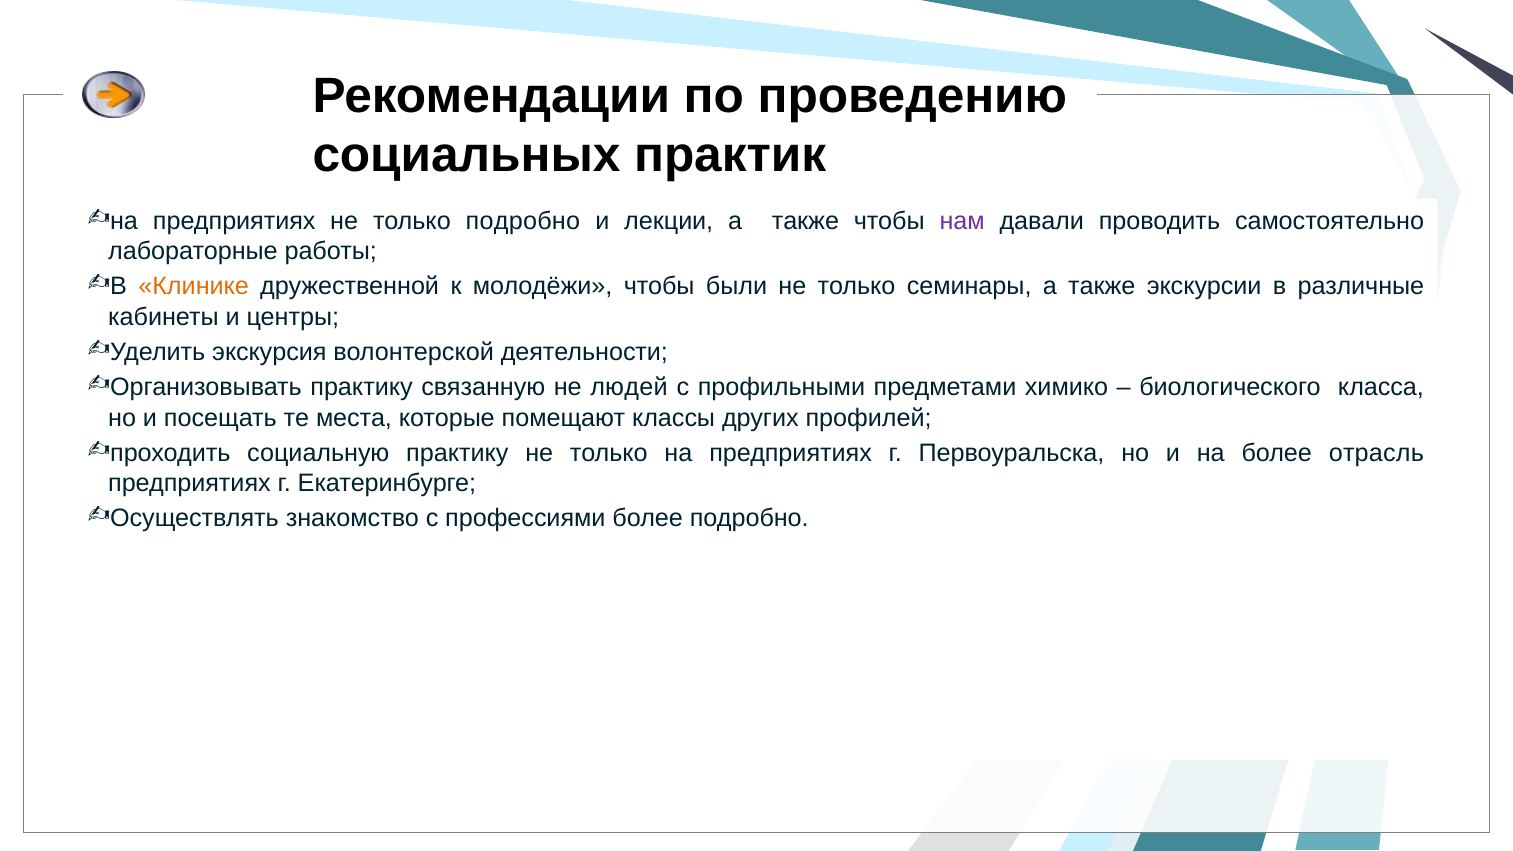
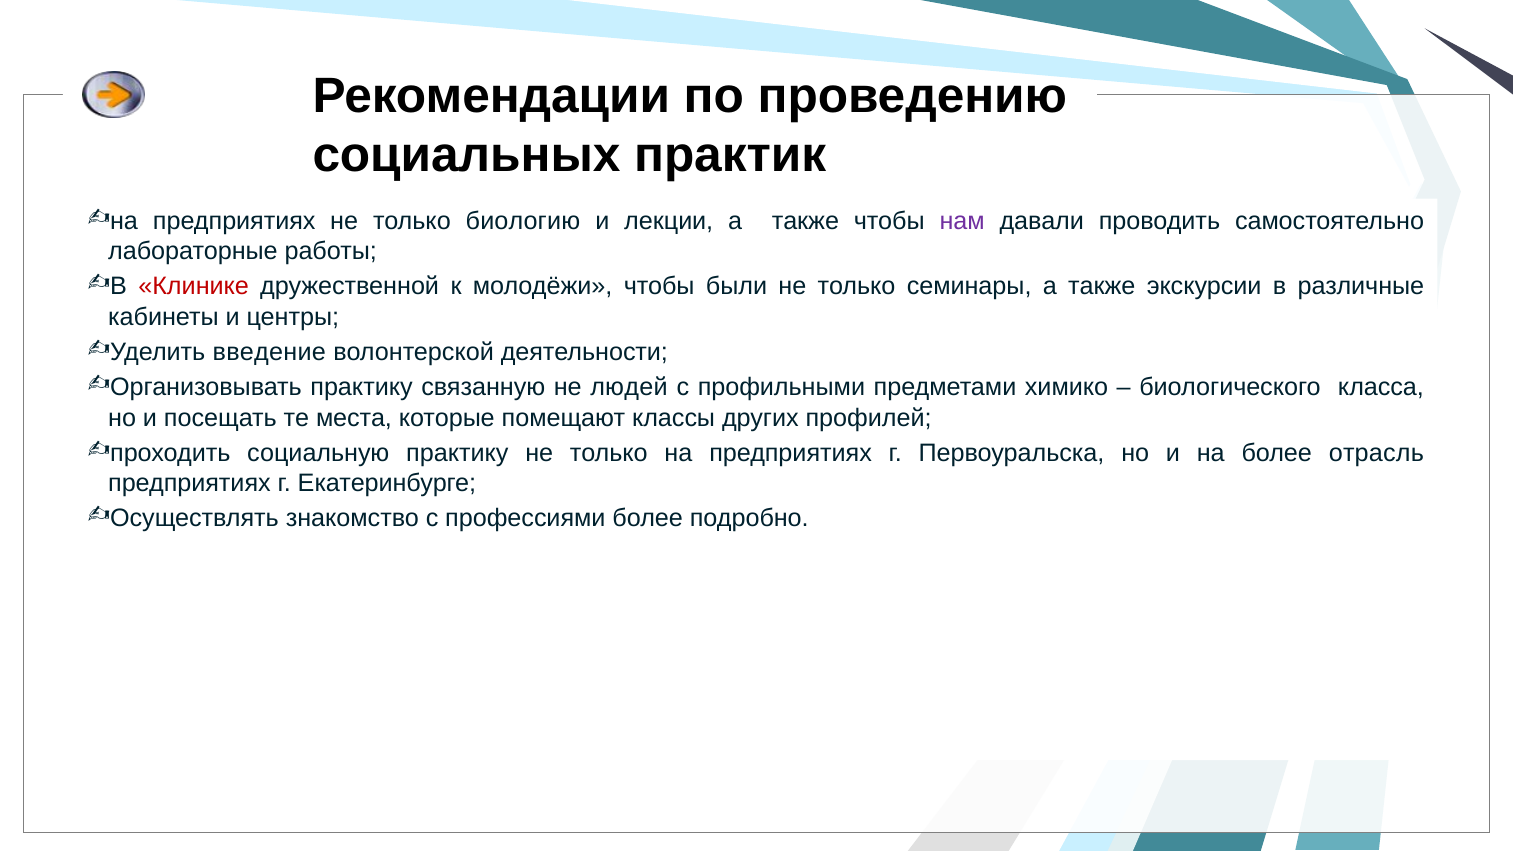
только подробно: подробно -> биологию (523, 221)
Клинике colour: orange -> red (194, 287)
экскурсия: экскурсия -> введение (269, 352)
